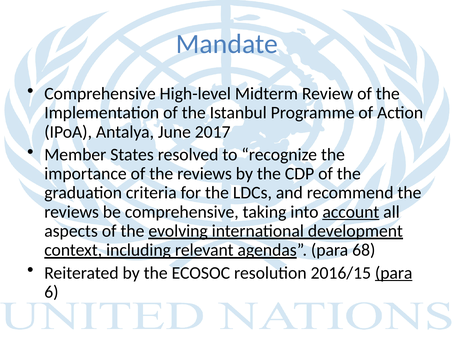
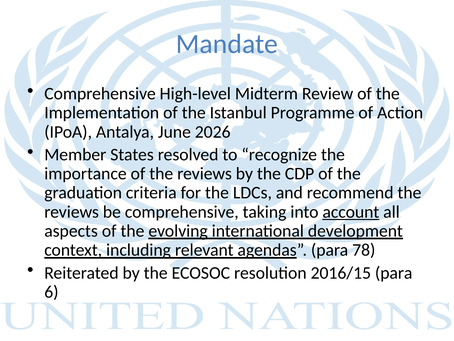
2017: 2017 -> 2026 (213, 132)
68: 68 -> 78 (364, 250)
para underline: present -> none (394, 272)
